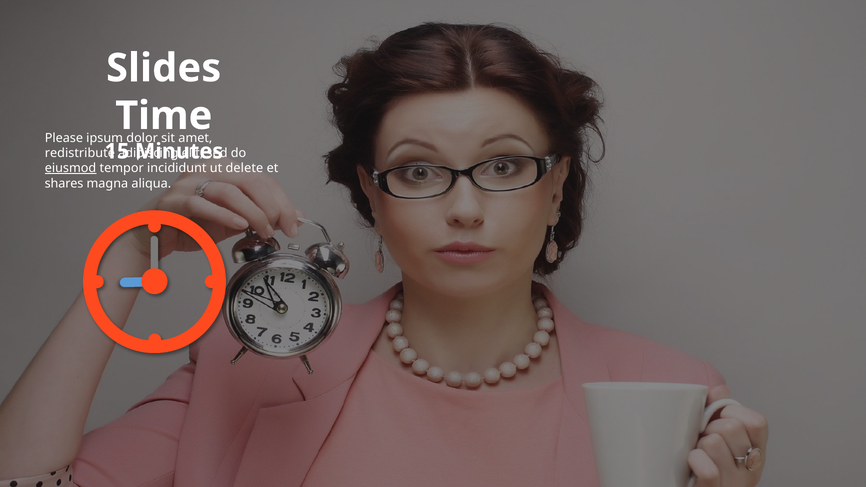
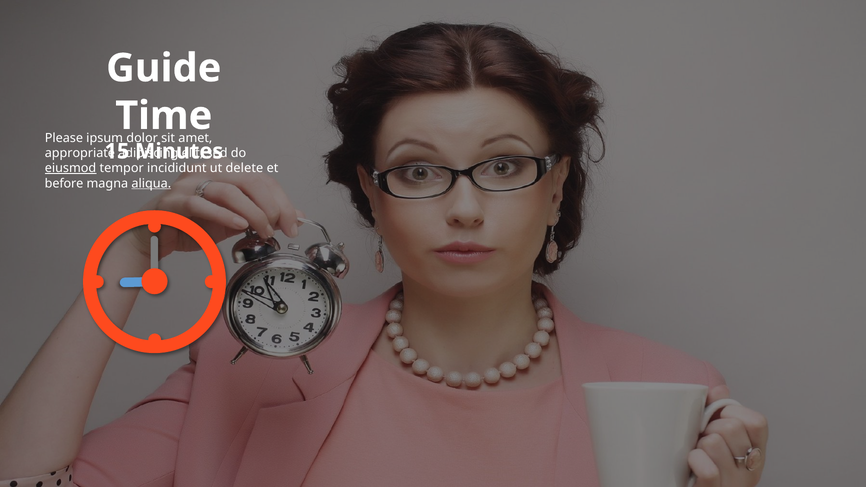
Slides: Slides -> Guide (164, 68)
redistribute: redistribute -> appropriate (80, 153)
shares: shares -> before (64, 183)
aliqua underline: none -> present (151, 183)
